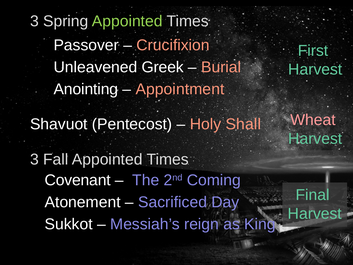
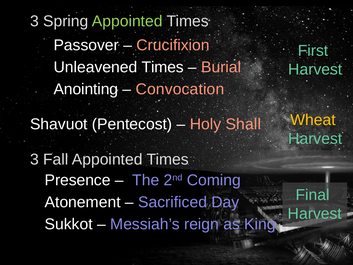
Unleavened Greek: Greek -> Times (163, 67)
Appointment: Appointment -> Convocation (180, 89)
Wheat colour: pink -> yellow (313, 120)
Covenant: Covenant -> Presence (78, 180)
